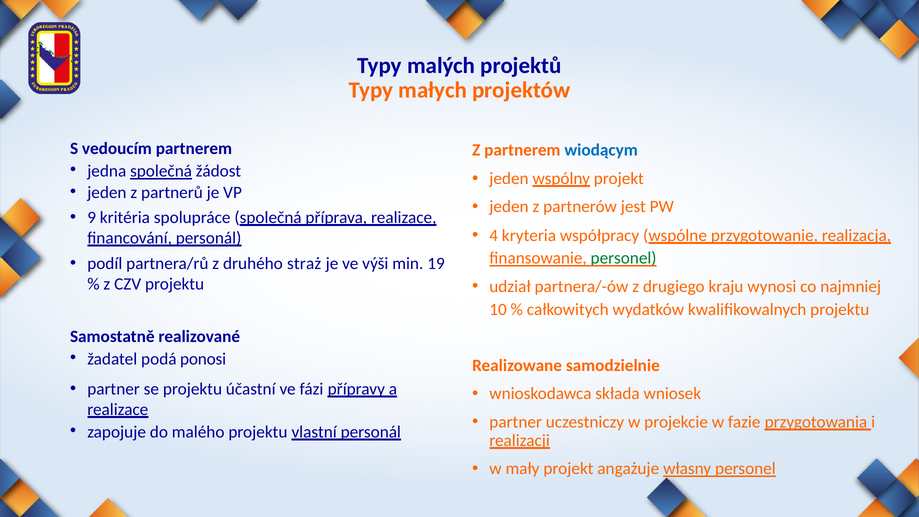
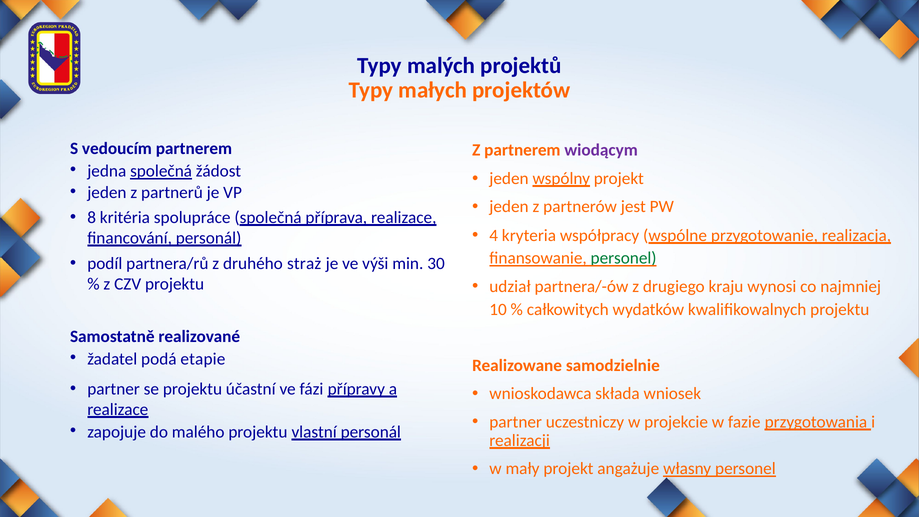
wiodącym colour: blue -> purple (601, 150)
9: 9 -> 8 (92, 218)
19: 19 -> 30 (436, 264)
ponosi: ponosi -> etapie (203, 359)
